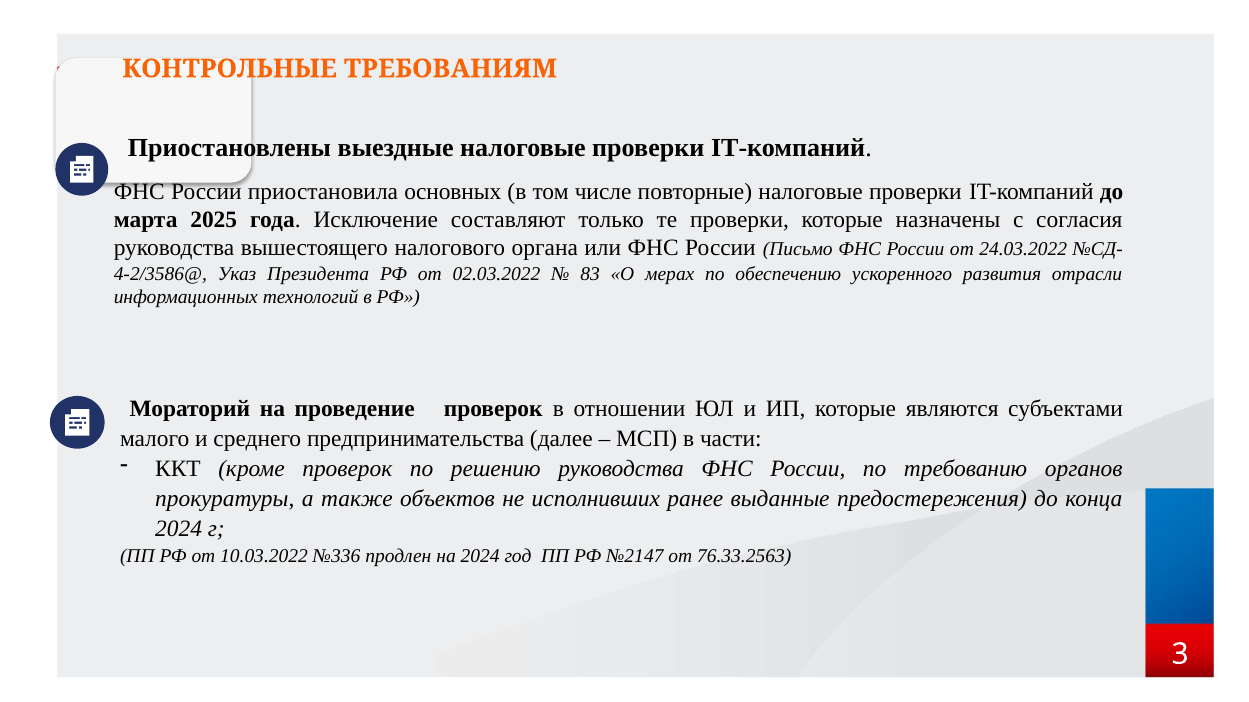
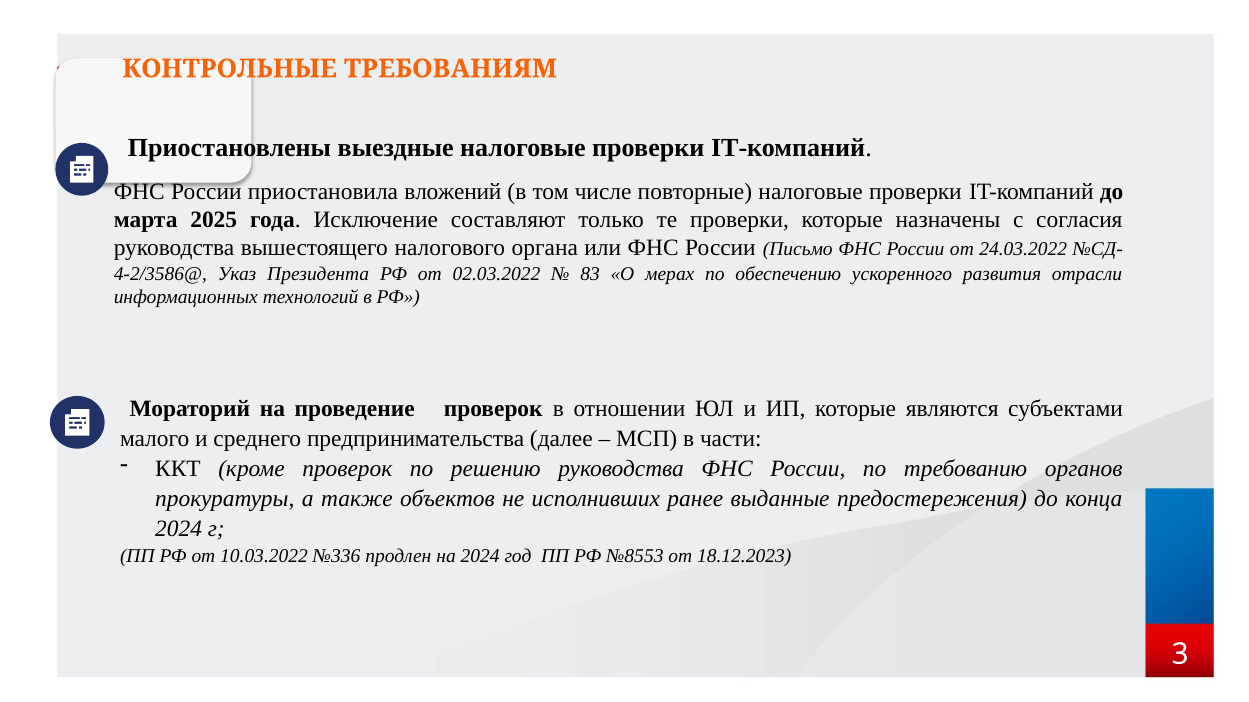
основных: основных -> вложений (453, 192)
№2147: №2147 -> №8553 (635, 556)
76.33.2563: 76.33.2563 -> 18.12.2023 (744, 556)
